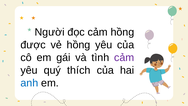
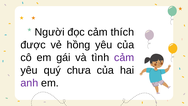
cảm hồng: hồng -> thích (122, 32)
thích: thích -> chưa (79, 70)
anh colour: blue -> purple (29, 83)
